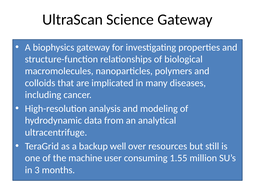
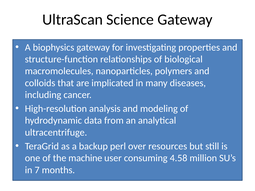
well: well -> perl (118, 146)
1.55: 1.55 -> 4.58 (179, 158)
3: 3 -> 7 (37, 170)
